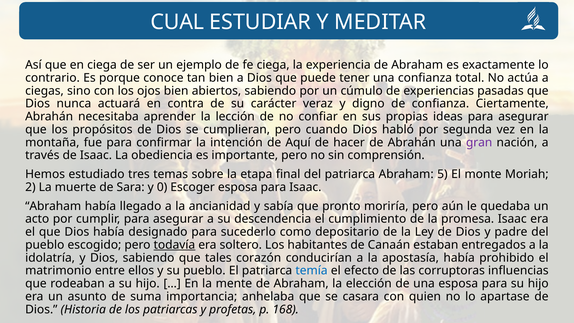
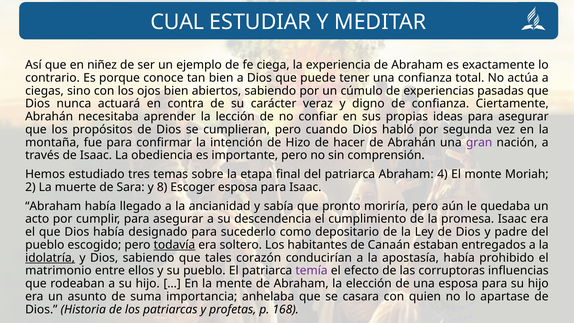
en ciega: ciega -> niñez (102, 65)
Aquí: Aquí -> Hizo (298, 142)
5: 5 -> 4 (442, 174)
0: 0 -> 8 (162, 187)
idolatría underline: none -> present (50, 258)
temía colour: blue -> purple (312, 271)
